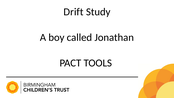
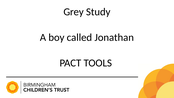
Drift: Drift -> Grey (74, 12)
